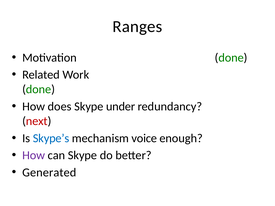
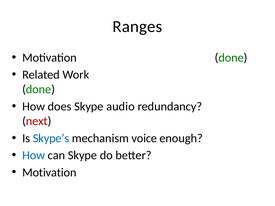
under: under -> audio (120, 107)
How colour: purple -> blue (34, 155)
Generated: Generated -> Motivation (49, 173)
